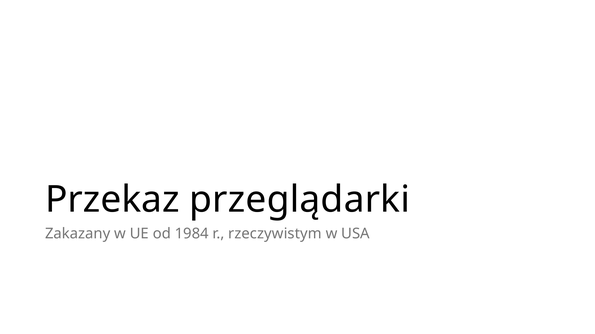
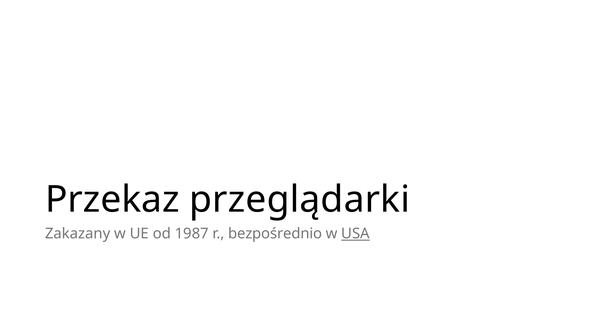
1984: 1984 -> 1987 (192, 234)
rzeczywistym: rzeczywistym -> bezpośrednio (275, 234)
USA underline: none -> present (356, 234)
